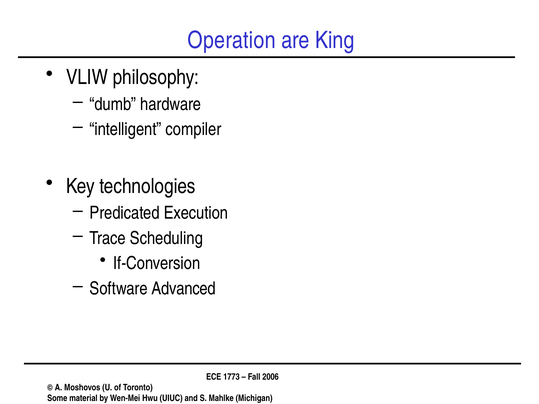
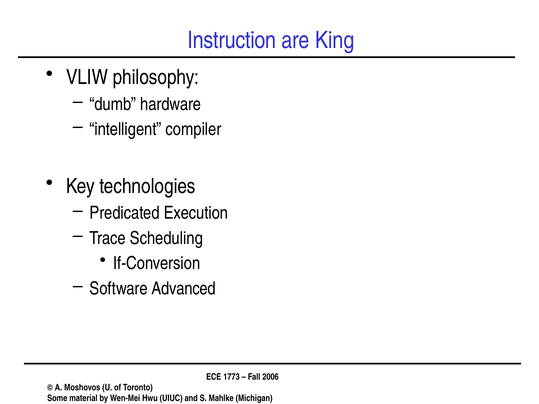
Operation: Operation -> Instruction (232, 40)
